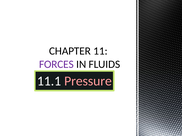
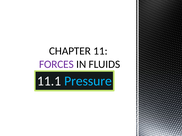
Pressure colour: pink -> light blue (88, 81)
